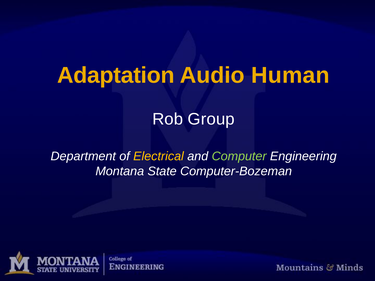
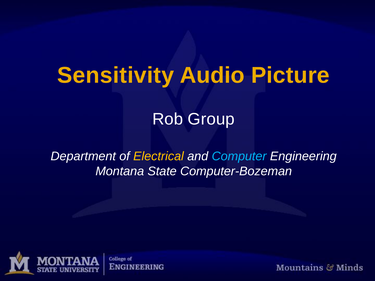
Adaptation: Adaptation -> Sensitivity (116, 75)
Human: Human -> Picture (290, 75)
Computer colour: light green -> light blue (239, 157)
